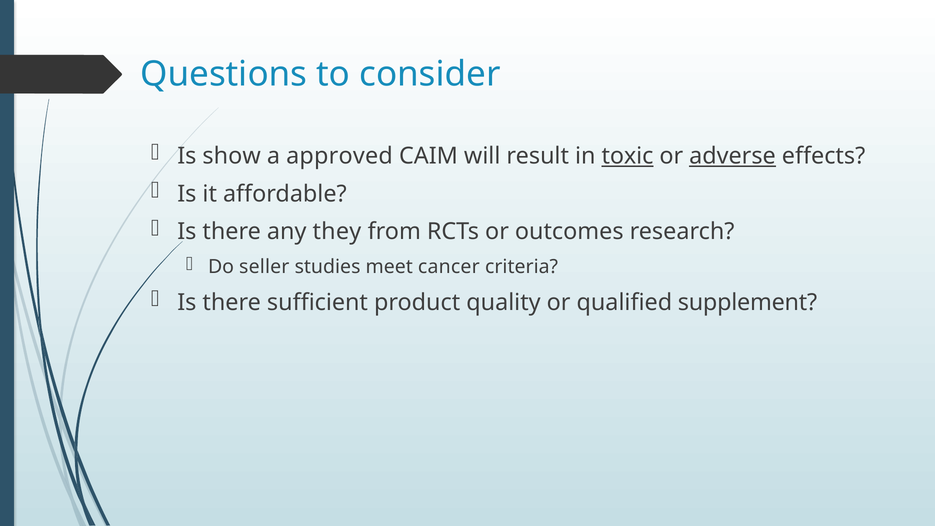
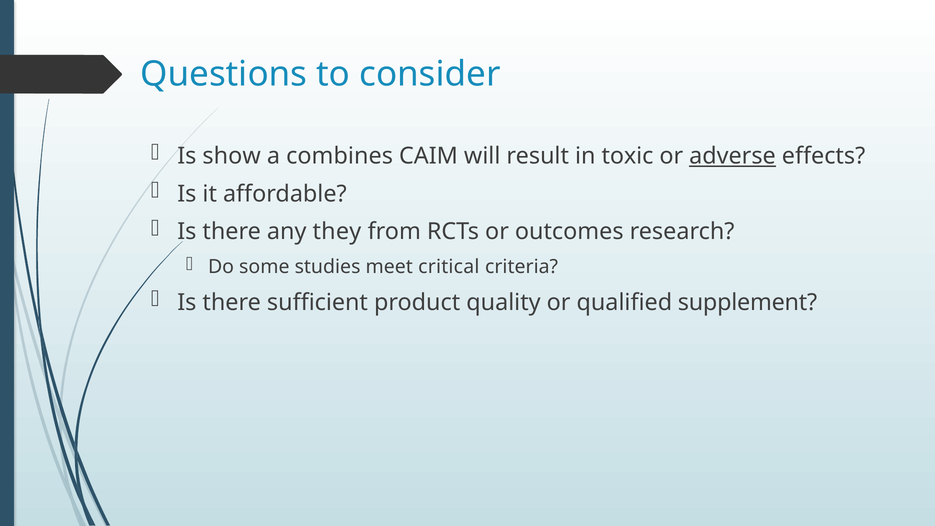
approved: approved -> combines (340, 156)
toxic underline: present -> none (627, 156)
seller: seller -> some (264, 267)
cancer: cancer -> critical (449, 267)
